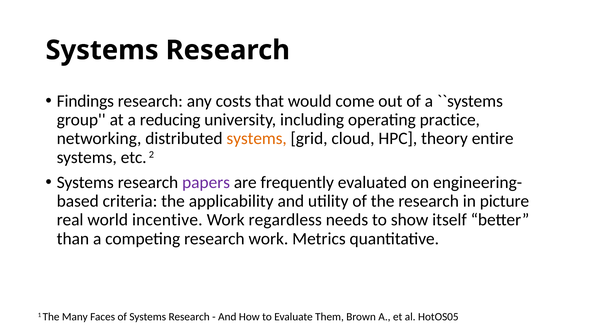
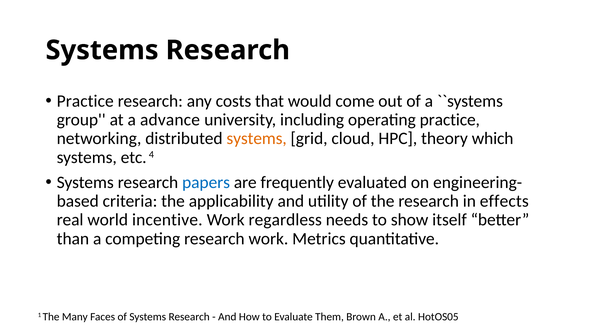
Findings: Findings -> Practice (85, 101)
reducing: reducing -> advance (170, 120)
entire: entire -> which (493, 138)
2: 2 -> 4 (151, 154)
papers colour: purple -> blue (206, 182)
picture: picture -> effects (504, 201)
